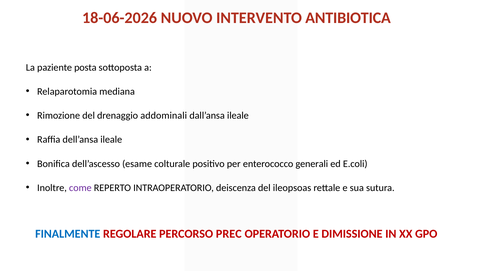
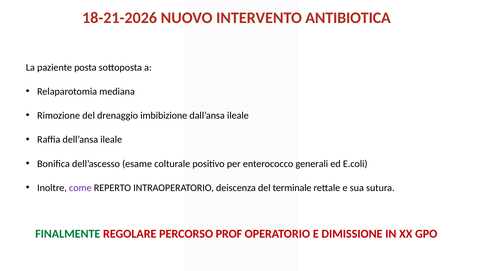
18-06-2026: 18-06-2026 -> 18-21-2026 (120, 18)
addominali: addominali -> imbibizione (164, 116)
ileopsoas: ileopsoas -> terminale (292, 188)
FINALMENTE colour: blue -> green (68, 234)
PREC: PREC -> PROF (229, 234)
